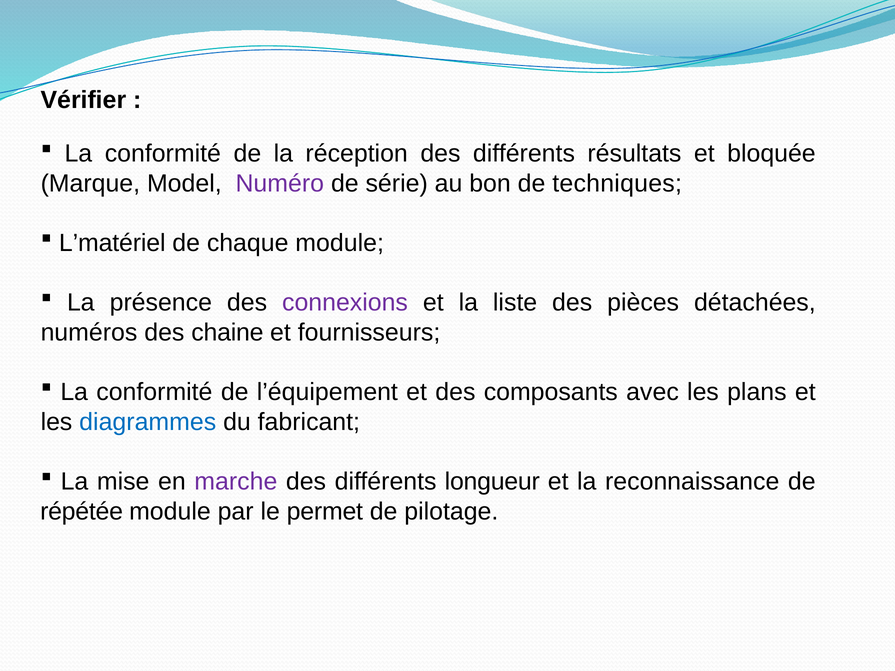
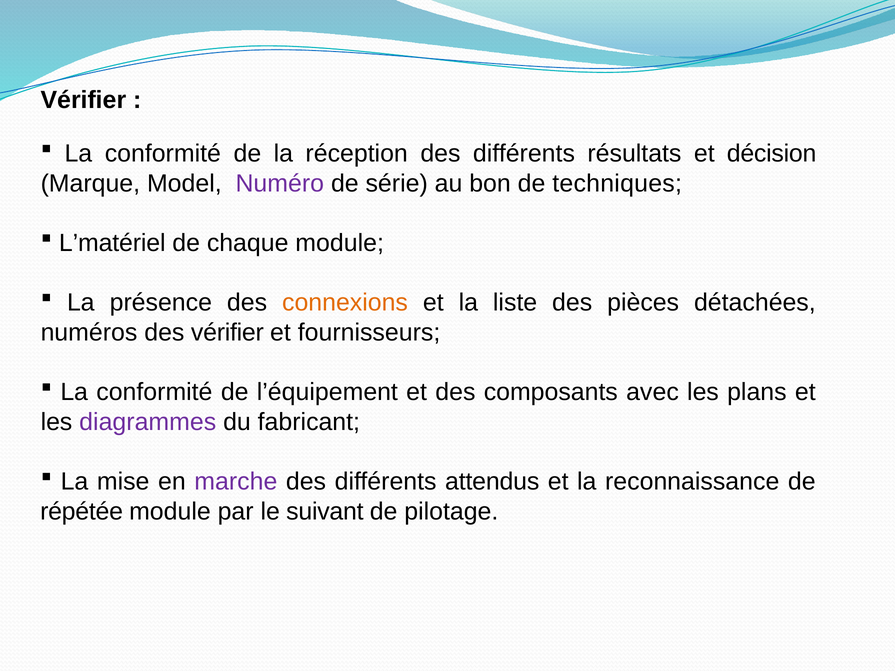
bloquée: bloquée -> décision (772, 154)
connexions colour: purple -> orange (345, 303)
des chaine: chaine -> vérifier (227, 333)
diagrammes colour: blue -> purple (148, 422)
longueur: longueur -> attendus (492, 482)
permet: permet -> suivant (325, 512)
